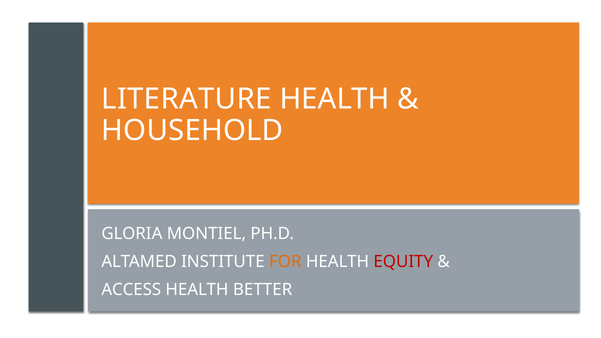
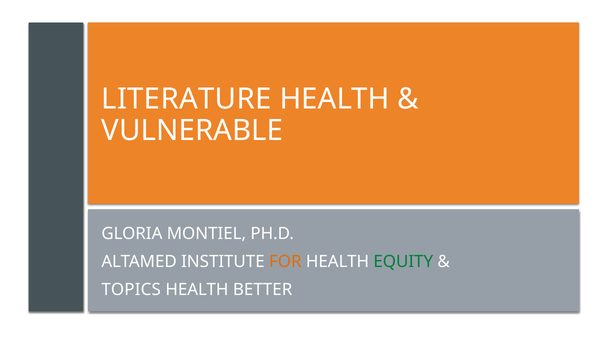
HOUSEHOLD: HOUSEHOLD -> VULNERABLE (192, 131)
EQUITY colour: red -> green (403, 262)
ACCESS: ACCESS -> TOPICS (131, 290)
